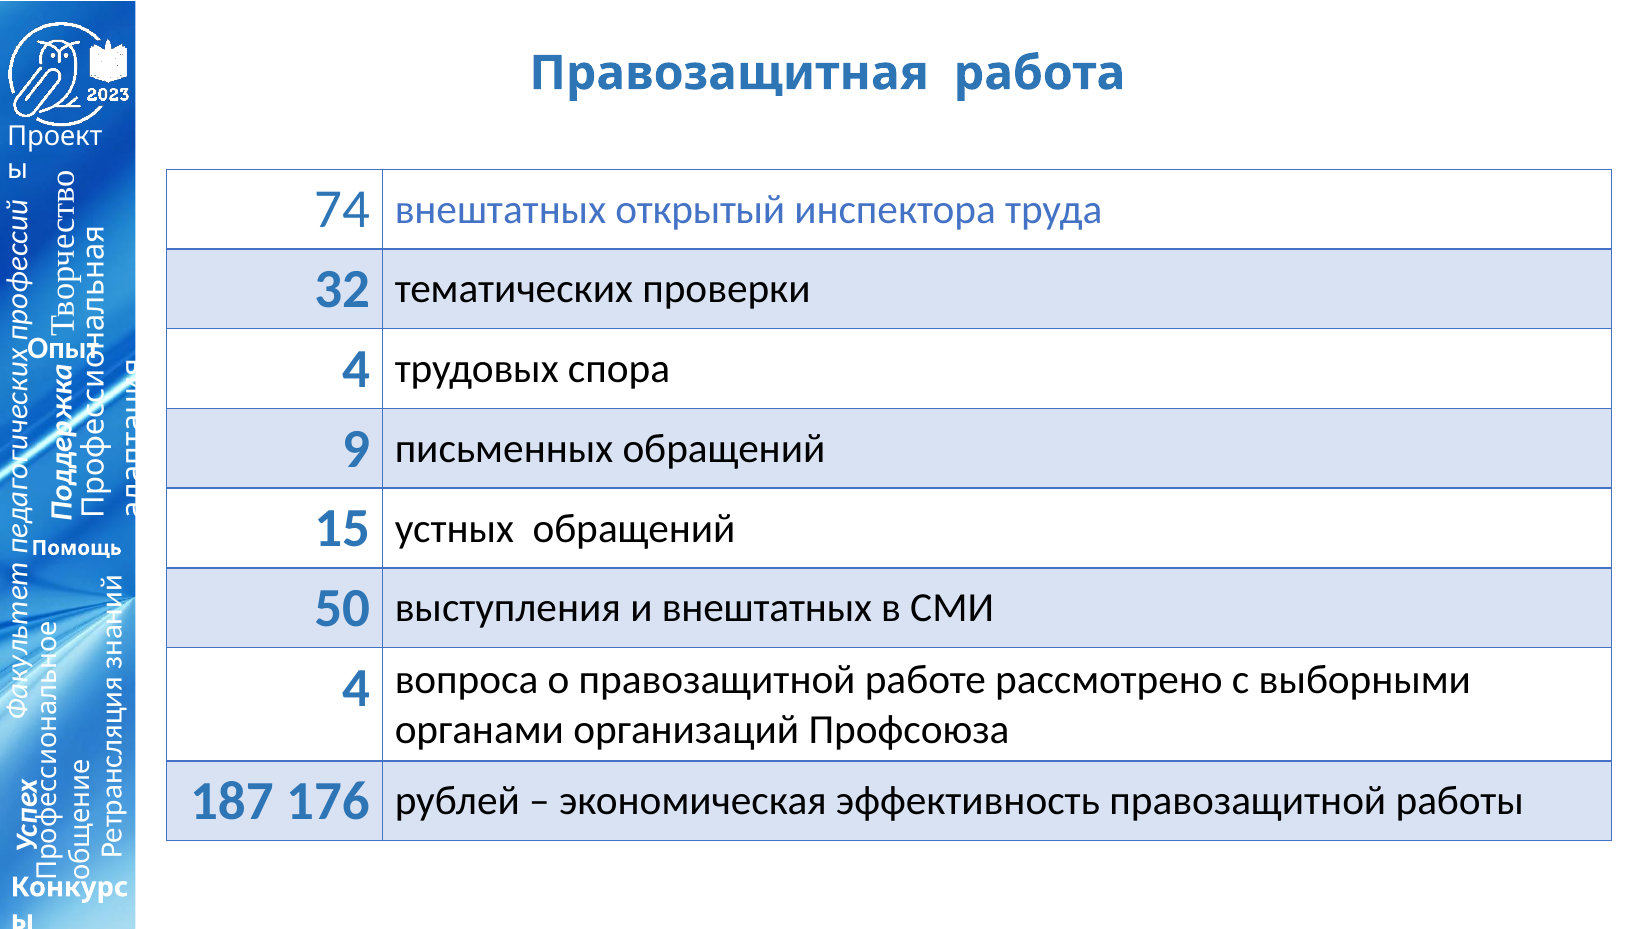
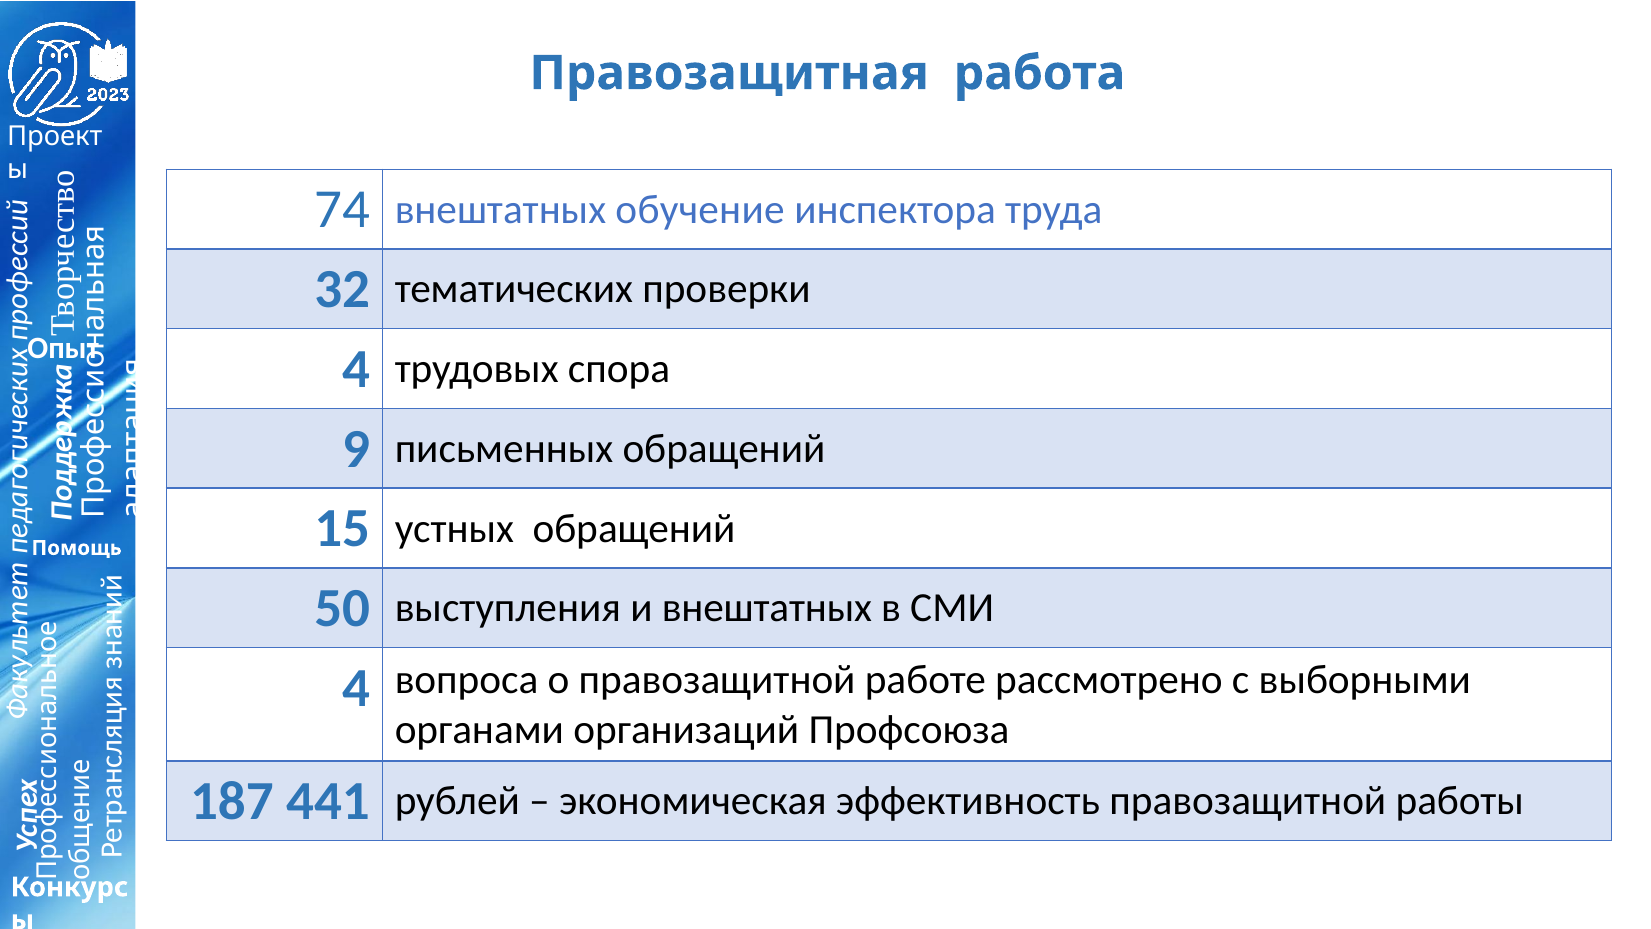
открытый: открытый -> обучение (700, 209)
176: 176 -> 441 (328, 801)
